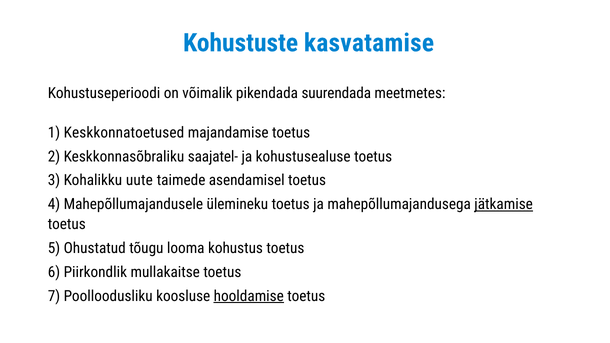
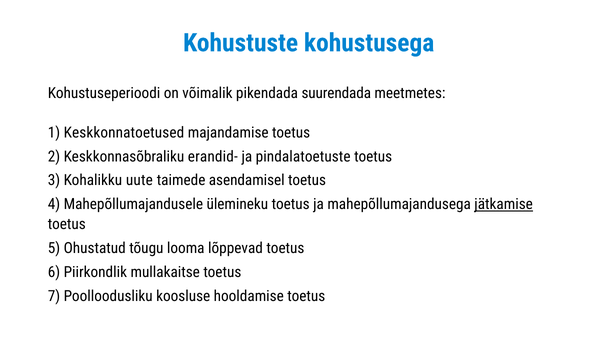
kasvatamise: kasvatamise -> kohustusega (369, 43)
saajatel-: saajatel- -> erandid- (213, 157)
kohustusealuse: kohustusealuse -> pindalatoetuste (303, 157)
kohustus: kohustus -> lõppevad (235, 248)
hooldamise underline: present -> none (249, 296)
